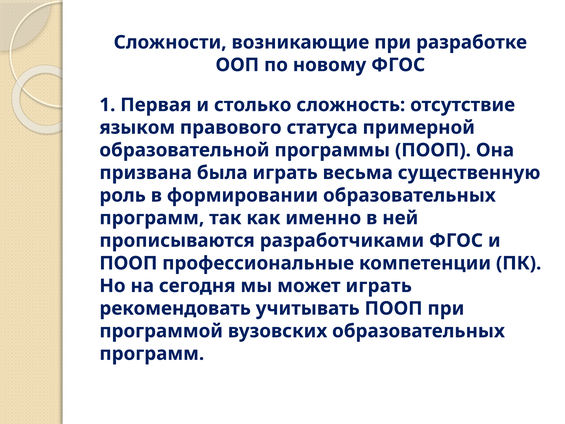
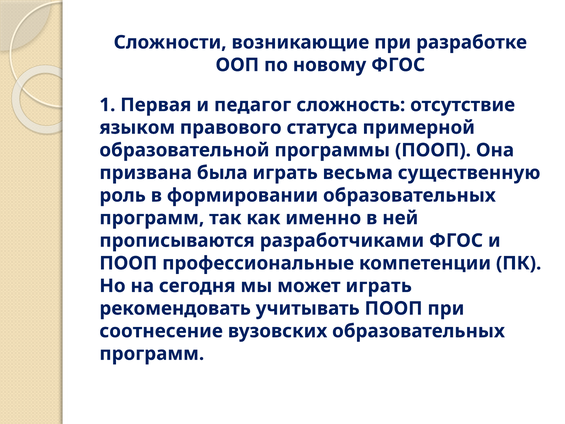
столько: столько -> педагог (253, 105)
программой: программой -> соотнесение (161, 331)
